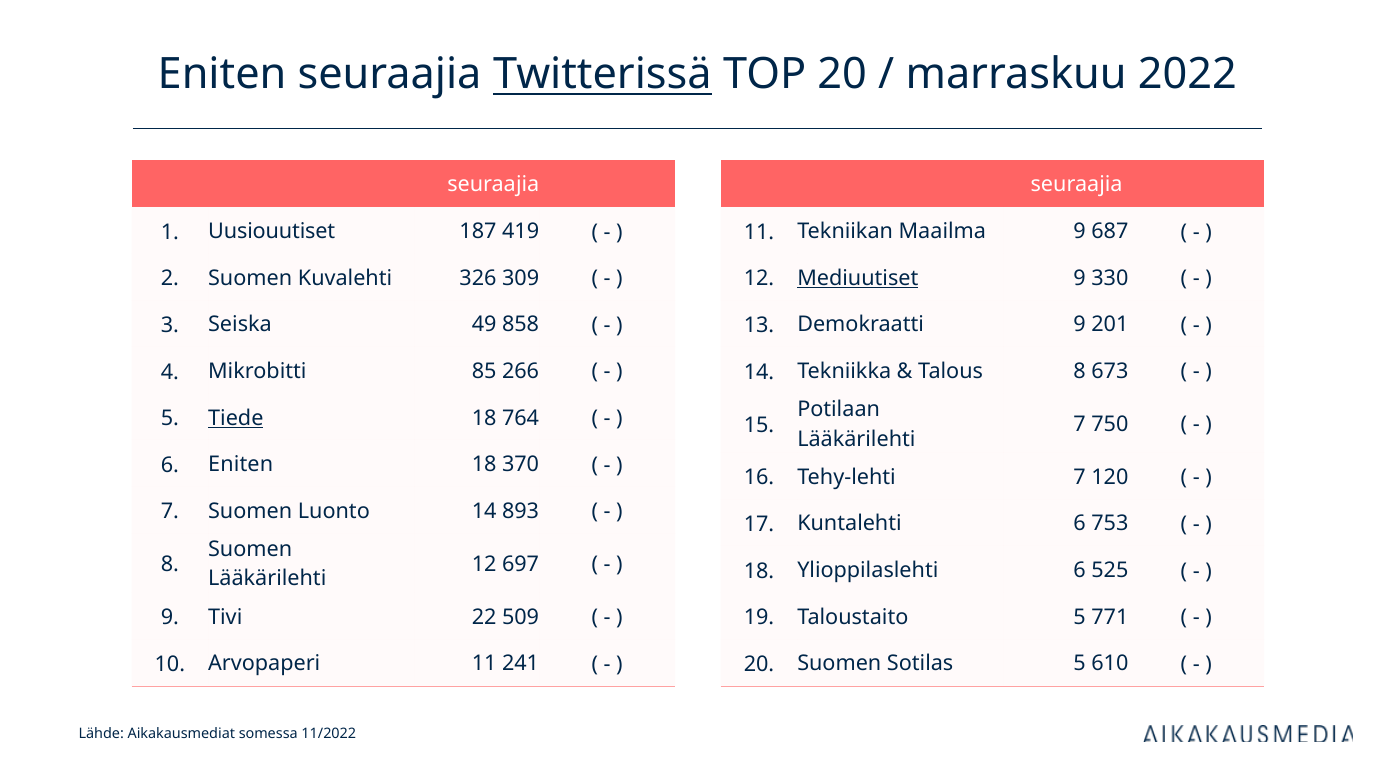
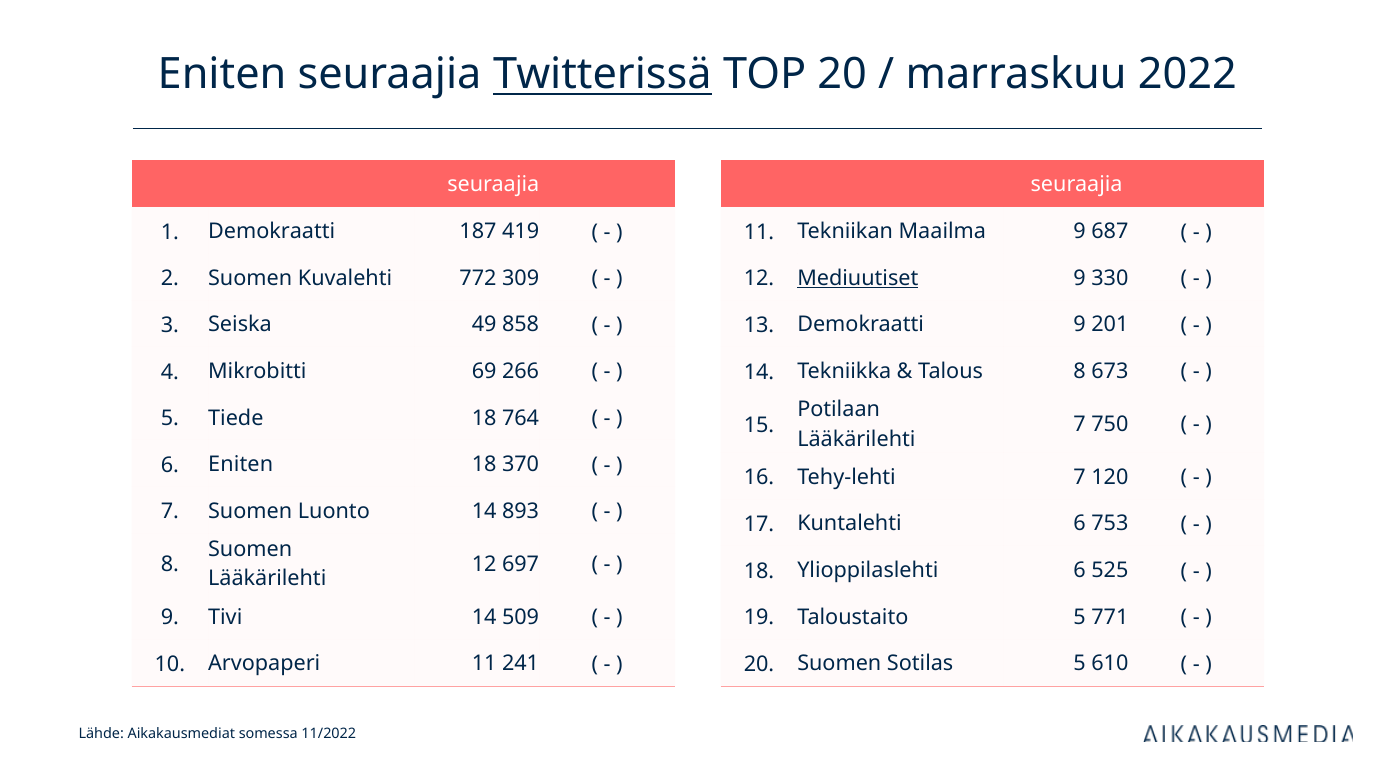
1 Uusiouutiset: Uusiouutiset -> Demokraatti (272, 231)
326: 326 -> 772 (478, 278)
85: 85 -> 69 (484, 371)
Tiede underline: present -> none (236, 418)
Tivi 22: 22 -> 14 (484, 617)
